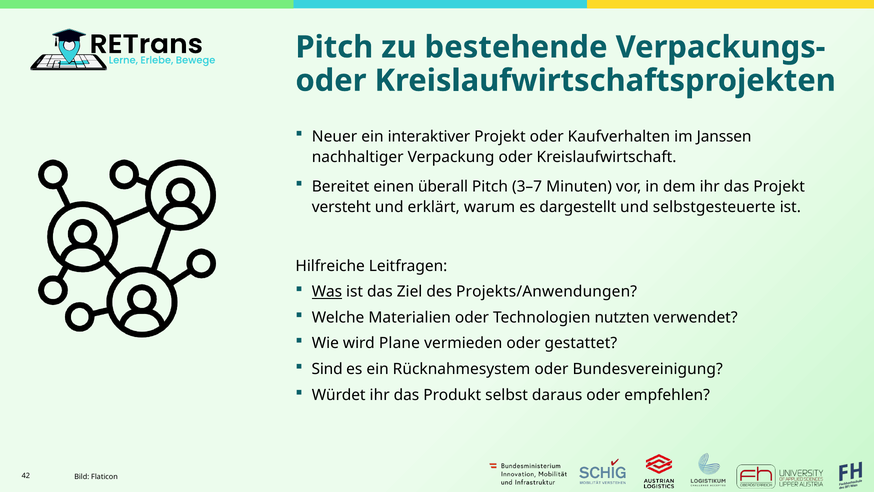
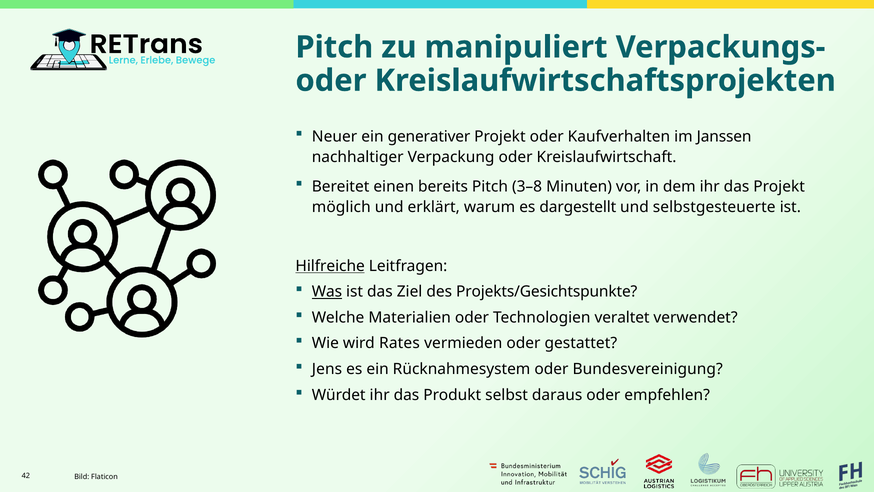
bestehende: bestehende -> manipuliert (516, 47)
interaktiver: interaktiver -> generativer (429, 136)
überall: überall -> bereits (443, 186)
3–7: 3–7 -> 3–8 (527, 186)
versteht: versteht -> möglich (341, 207)
Hilfreiche underline: none -> present (330, 266)
Projekts/Anwendungen: Projekts/Anwendungen -> Projekts/Gesichtspunkte (547, 291)
nutzten: nutzten -> veraltet (622, 317)
Plane: Plane -> Rates (399, 343)
Sind: Sind -> Jens (327, 369)
